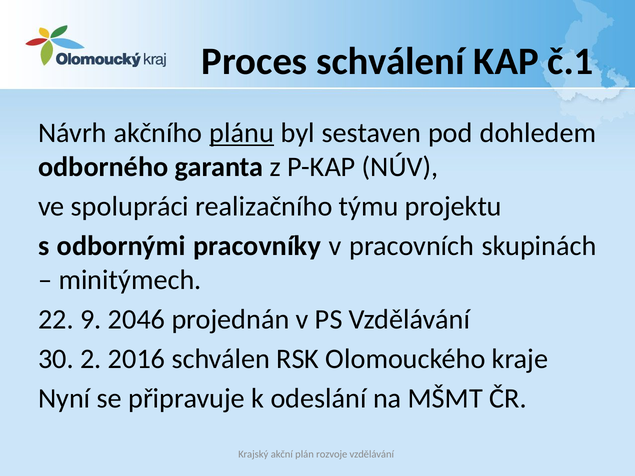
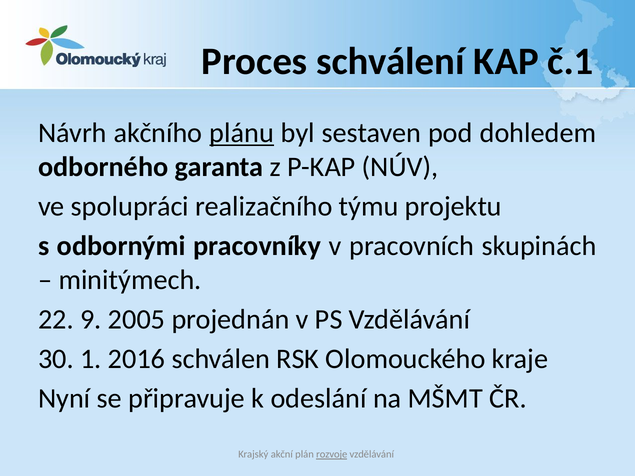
2046: 2046 -> 2005 (137, 320)
2: 2 -> 1 (91, 359)
rozvoje underline: none -> present (332, 455)
